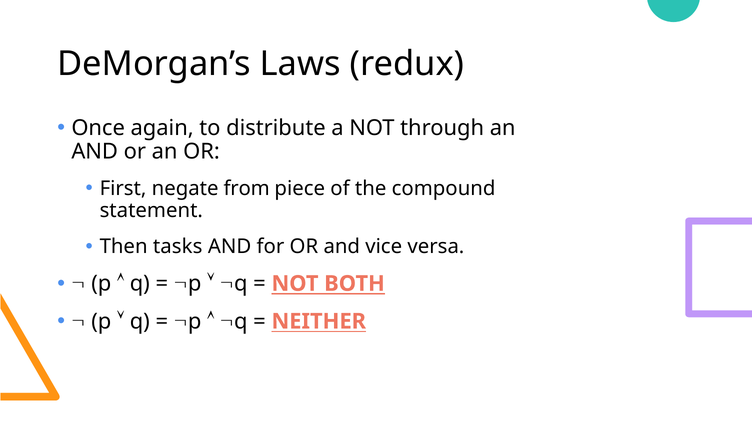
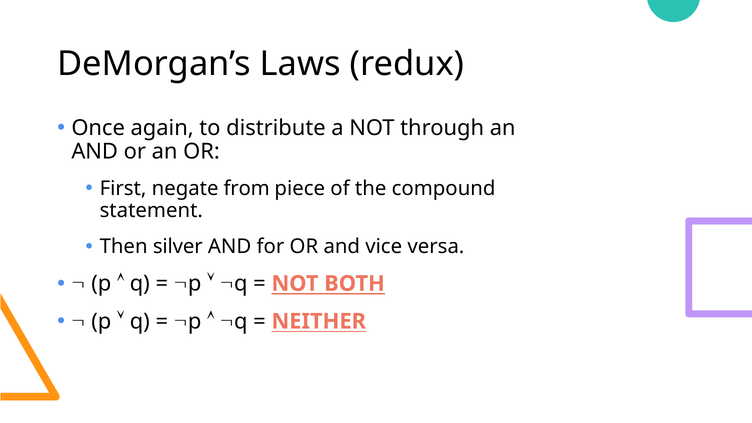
tasks: tasks -> silver (178, 247)
